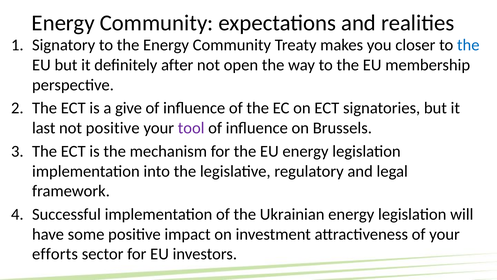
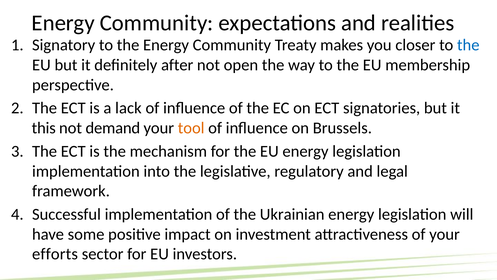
give: give -> lack (128, 108)
last: last -> this (44, 128)
not positive: positive -> demand (113, 128)
tool colour: purple -> orange (191, 128)
